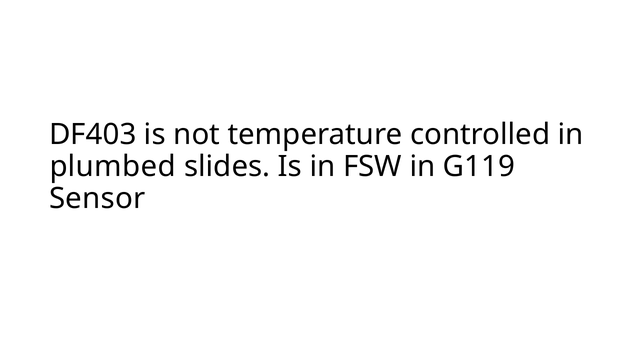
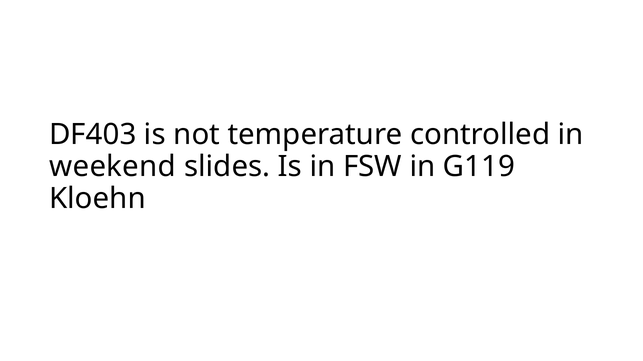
plumbed: plumbed -> weekend (113, 167)
Sensor: Sensor -> Kloehn (97, 199)
